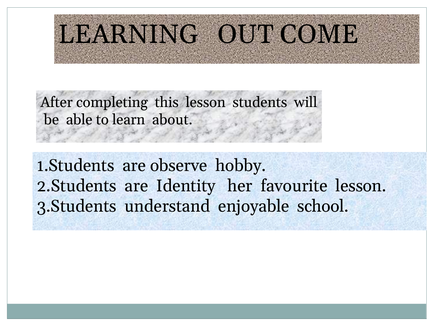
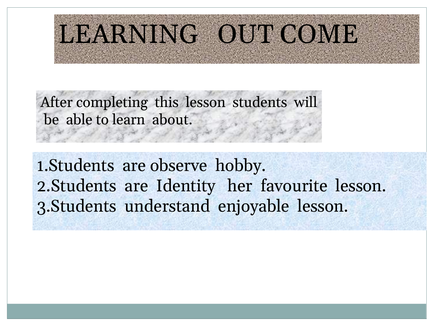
enjoyable school: school -> lesson (323, 206)
